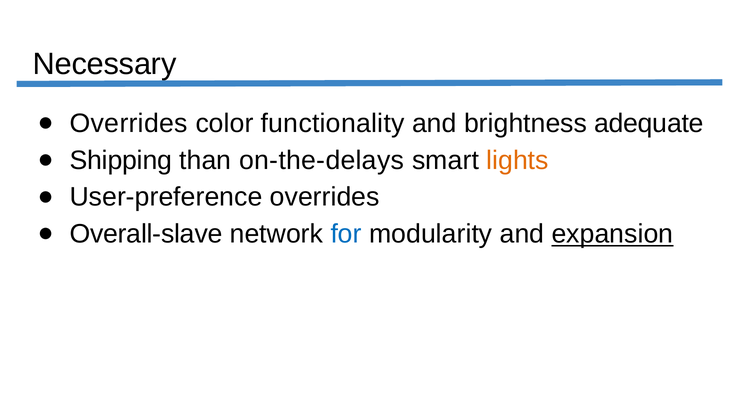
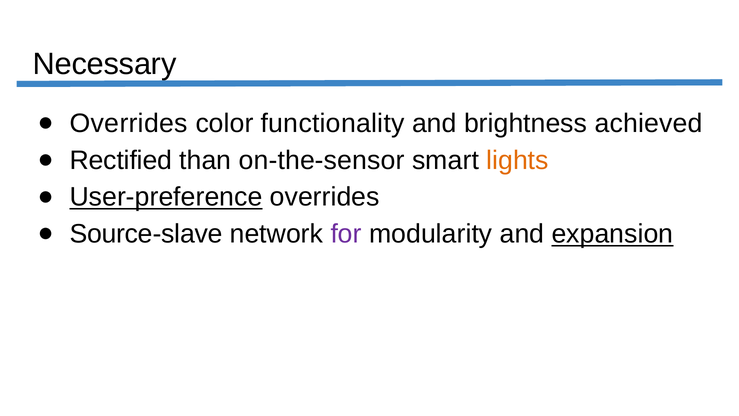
adequate: adequate -> achieved (649, 123)
Shipping: Shipping -> Rectified (121, 160)
on-the-delays: on-the-delays -> on-the-sensor (322, 160)
User-preference underline: none -> present (166, 197)
Overall-slave: Overall-slave -> Source-slave (146, 234)
for colour: blue -> purple (346, 234)
